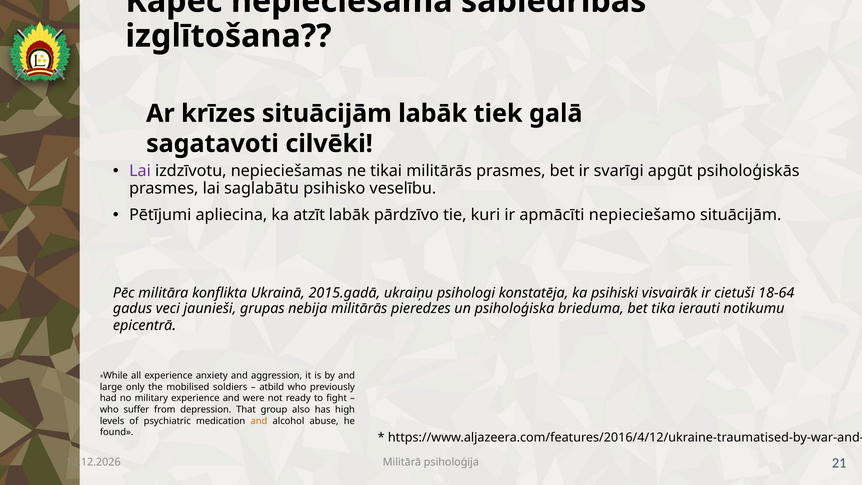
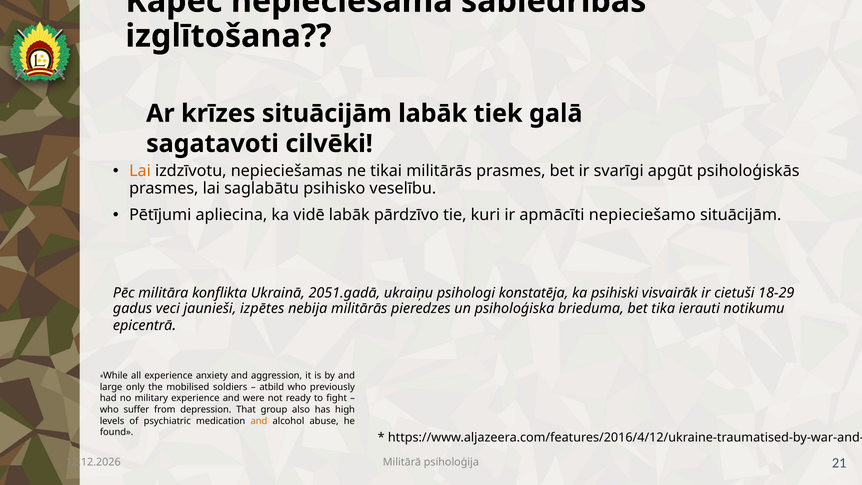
Lai colour: purple -> orange (140, 171)
atzīt: atzīt -> vidē (309, 215)
2015.gadā: 2015.gadā -> 2051.gadā (344, 293)
18-64: 18-64 -> 18-29 (776, 293)
grupas: grupas -> izpētes (262, 309)
